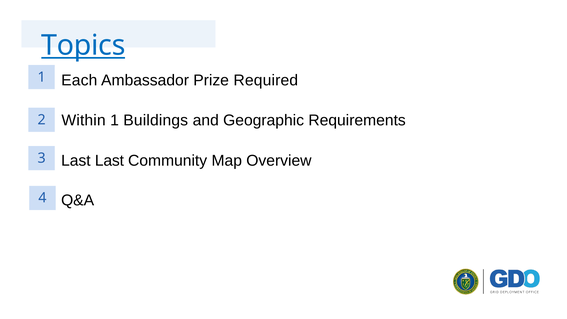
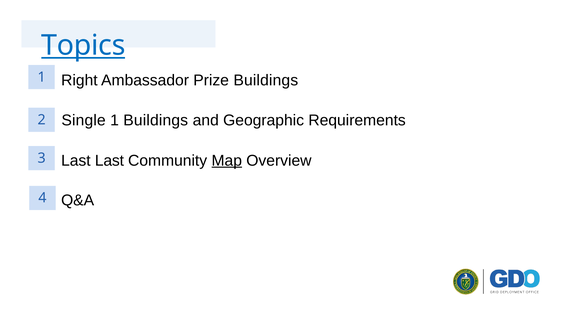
Each: Each -> Right (79, 80)
Prize Required: Required -> Buildings (266, 80)
Within: Within -> Single (84, 120)
Map underline: none -> present (227, 160)
